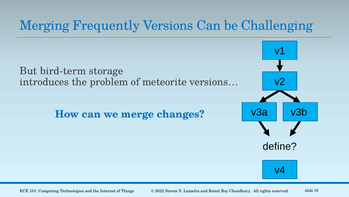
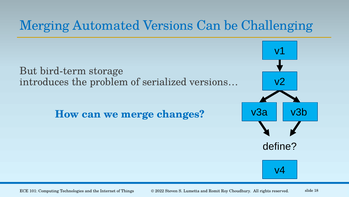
Frequently: Frequently -> Automated (106, 26)
meteorite: meteorite -> serialized (165, 82)
